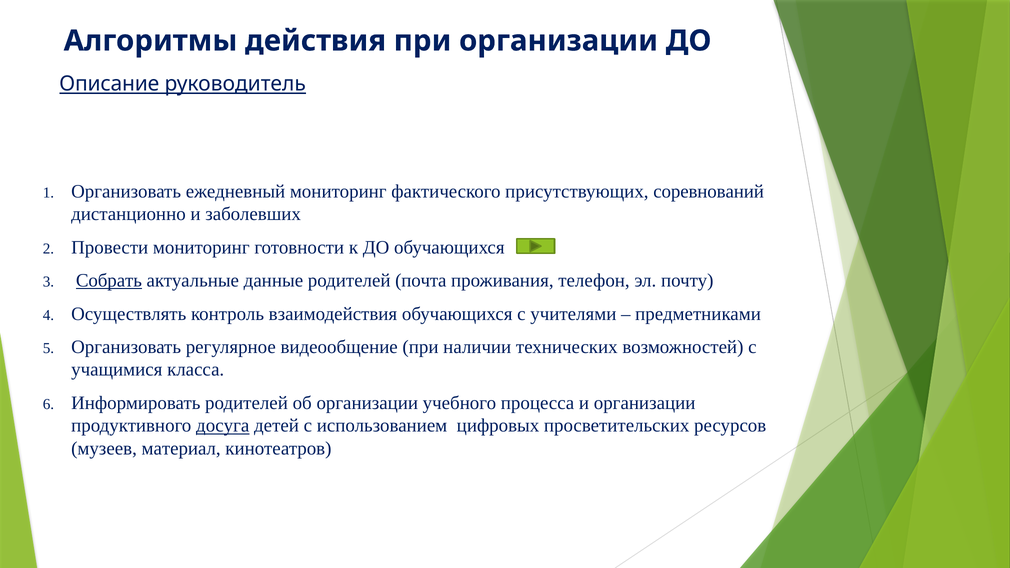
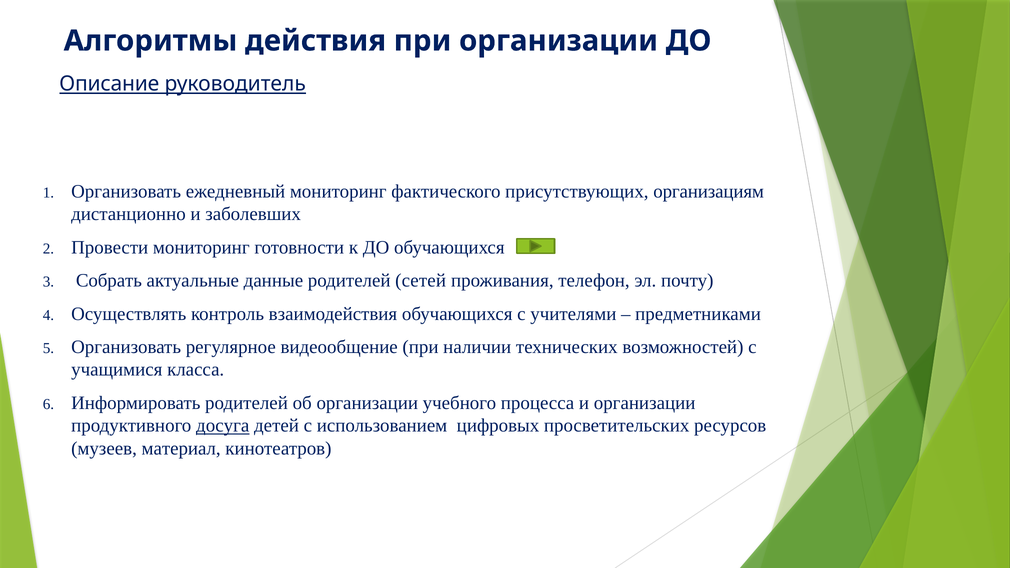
соревнований: соревнований -> организациям (709, 191)
Собрать underline: present -> none (109, 281)
почта: почта -> сетей (421, 281)
